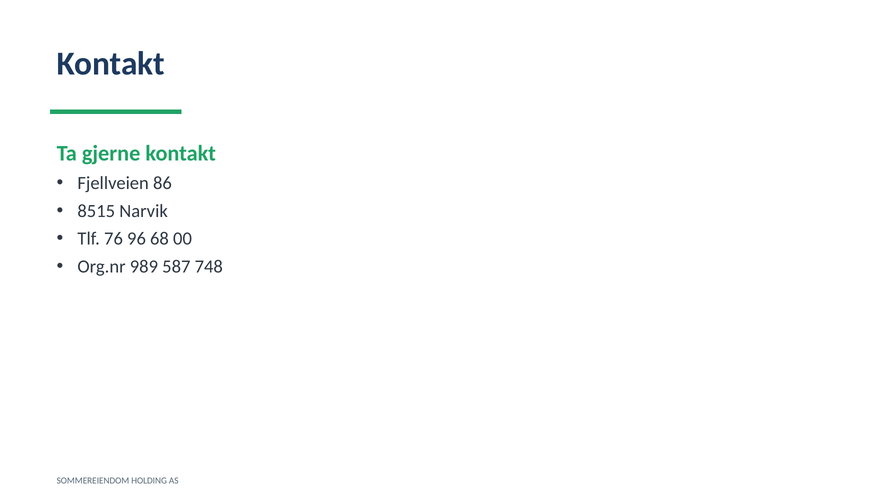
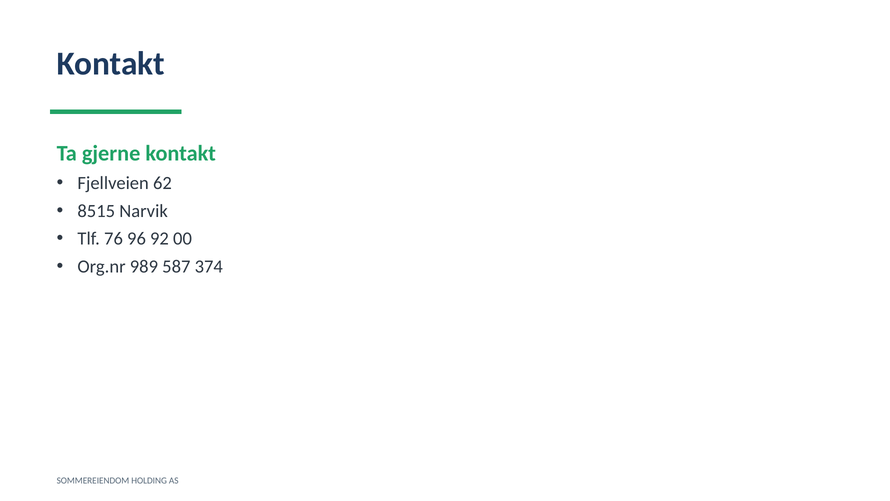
86: 86 -> 62 (162, 183)
68: 68 -> 92 (159, 239)
748: 748 -> 374 (209, 266)
